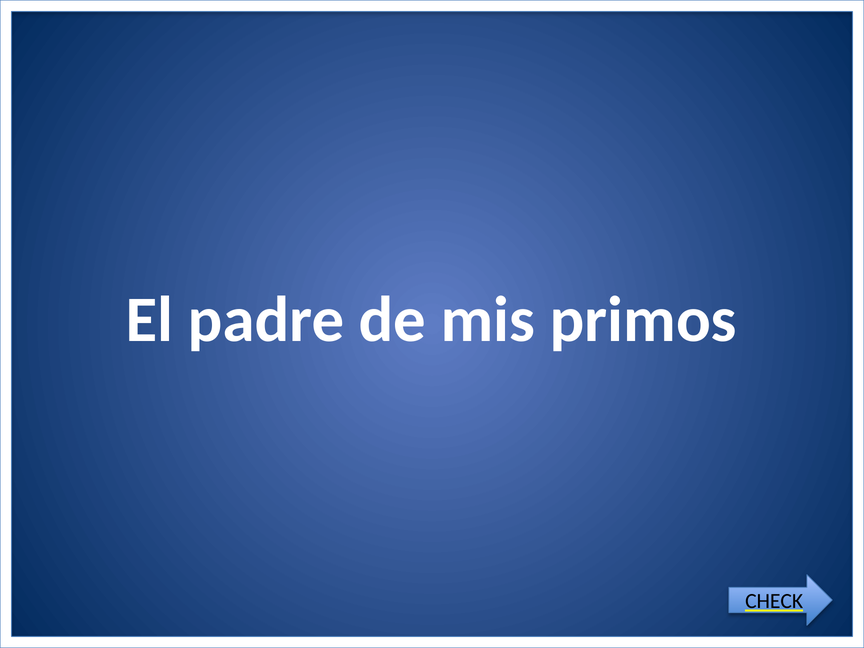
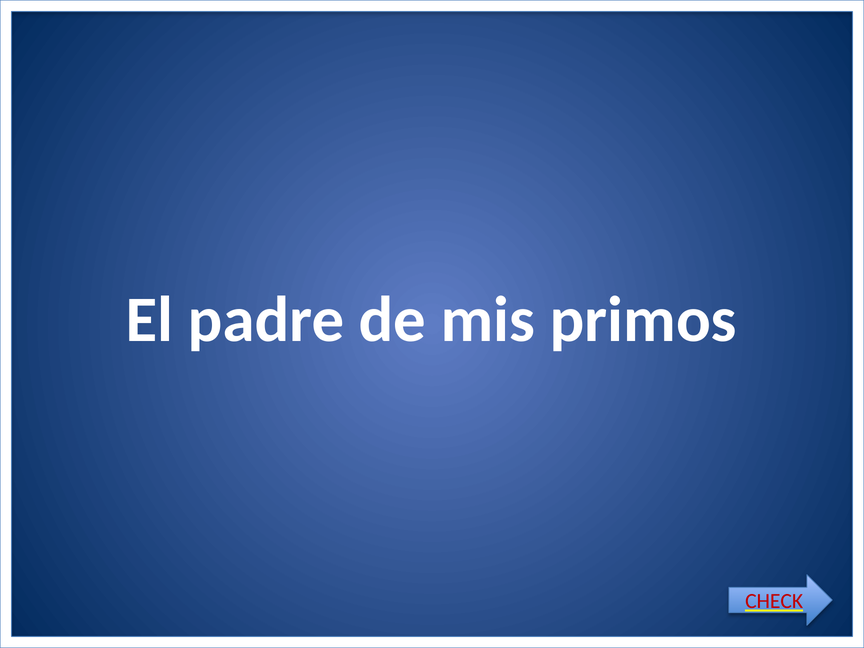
CHECK colour: black -> red (774, 601)
